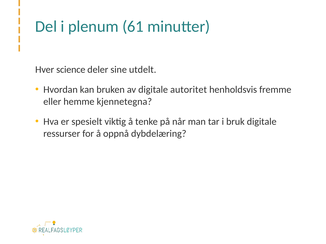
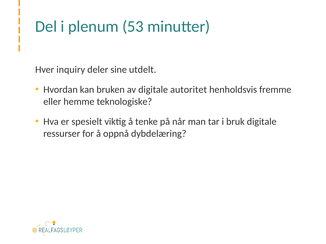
61: 61 -> 53 (133, 27)
science: science -> inquiry (71, 70)
kjennetegna: kjennetegna -> teknologiske (124, 102)
